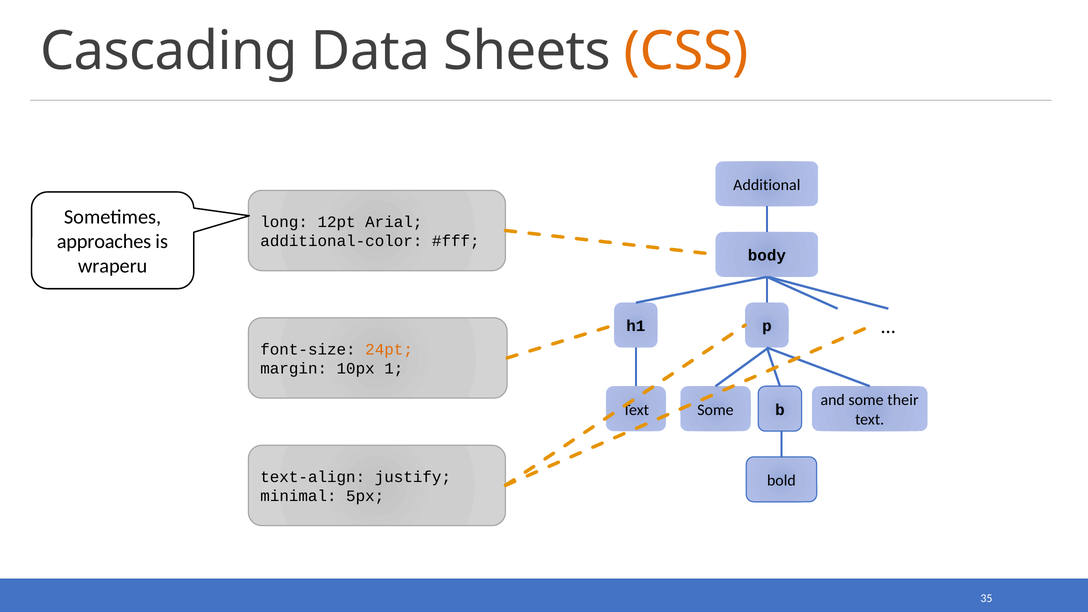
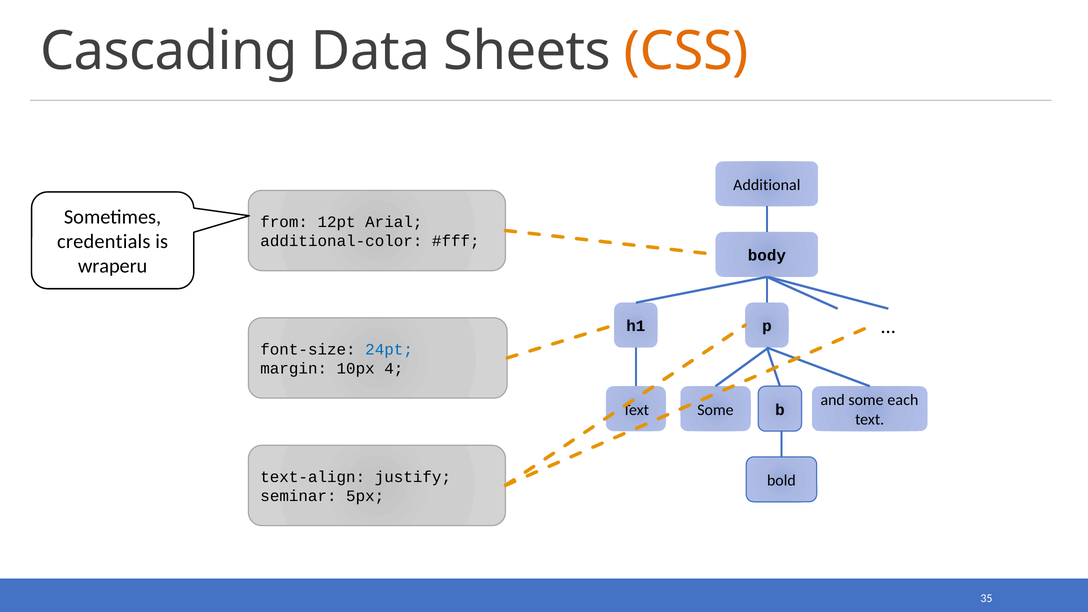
long: long -> from (284, 222)
approaches: approaches -> credentials (104, 242)
24pt colour: orange -> blue (389, 350)
1: 1 -> 4 (394, 369)
their: their -> each (903, 400)
minimal: minimal -> seminar (298, 496)
